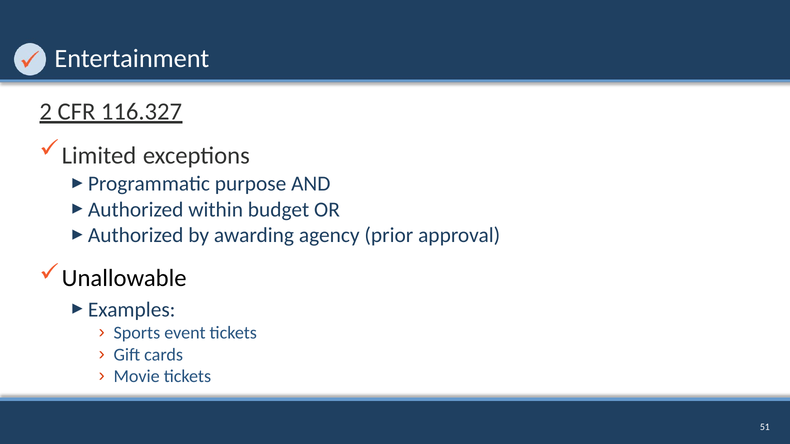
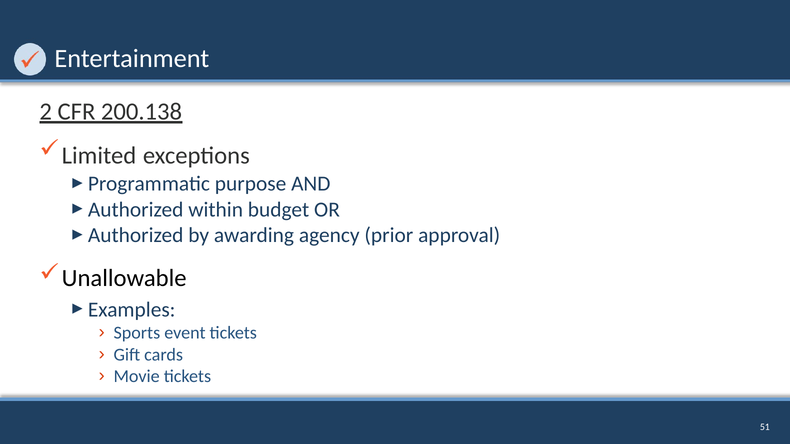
116.327: 116.327 -> 200.138 (142, 112)
